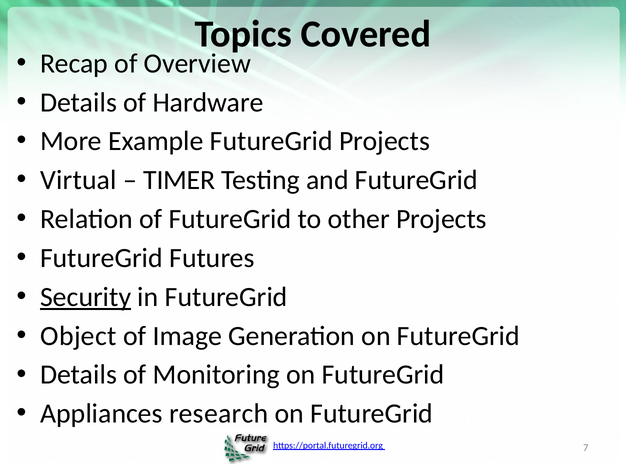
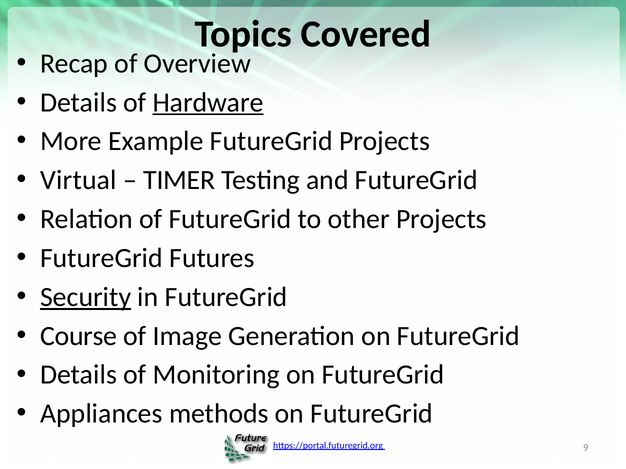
Hardware underline: none -> present (208, 102)
Object: Object -> Course (79, 336)
research: research -> methods (219, 414)
7: 7 -> 9 (586, 448)
